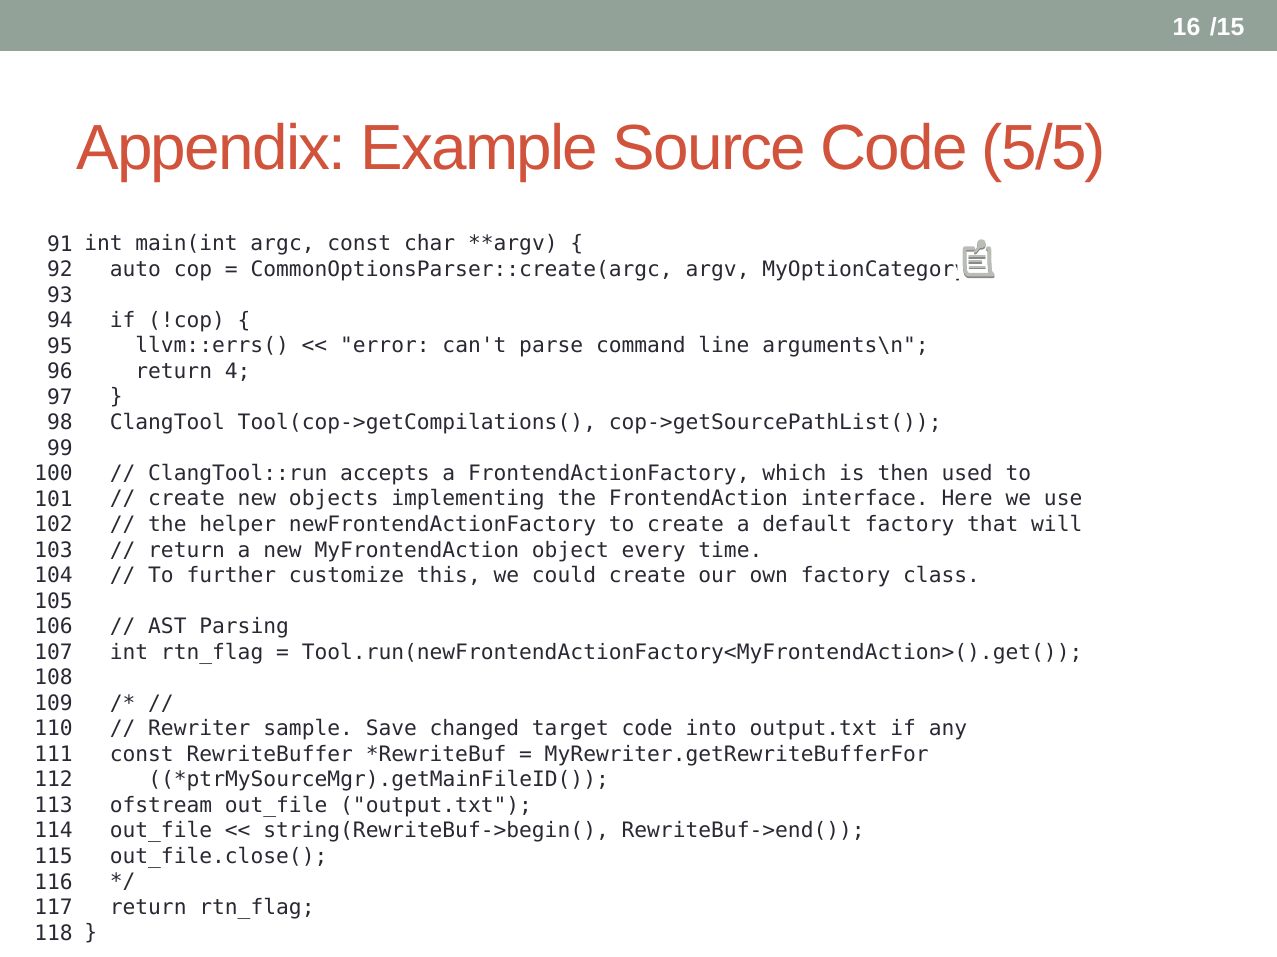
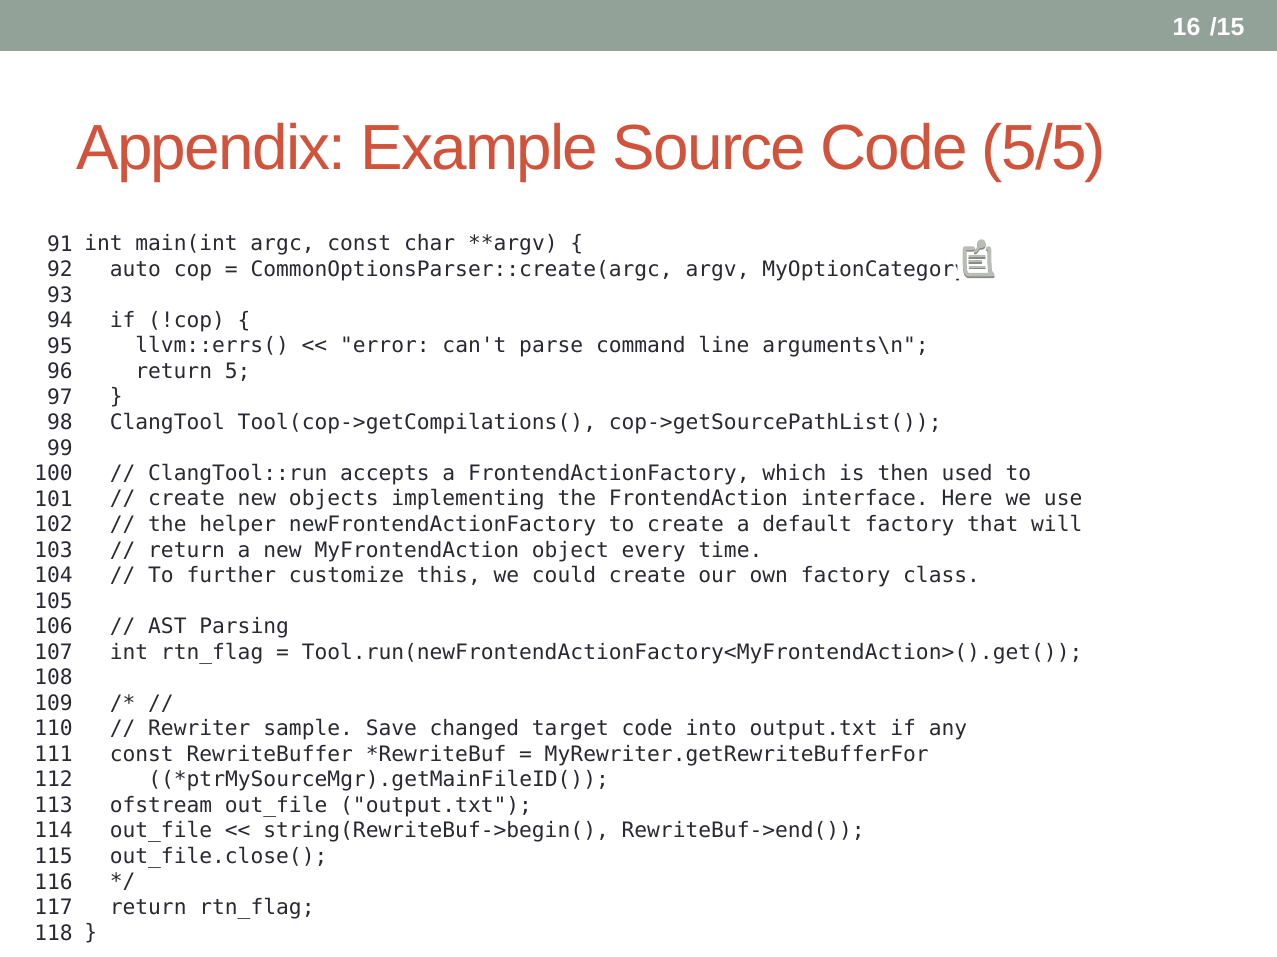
4: 4 -> 5 (238, 372)
